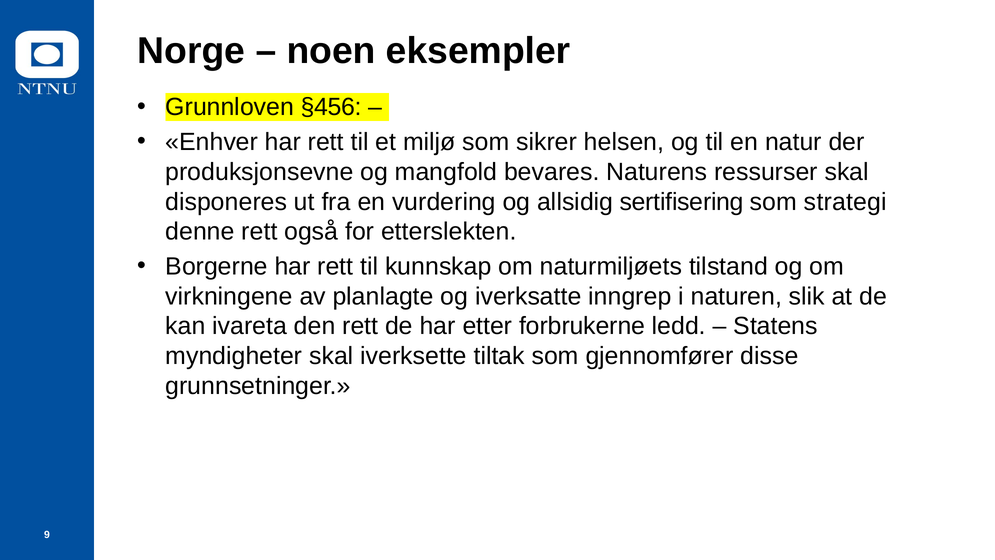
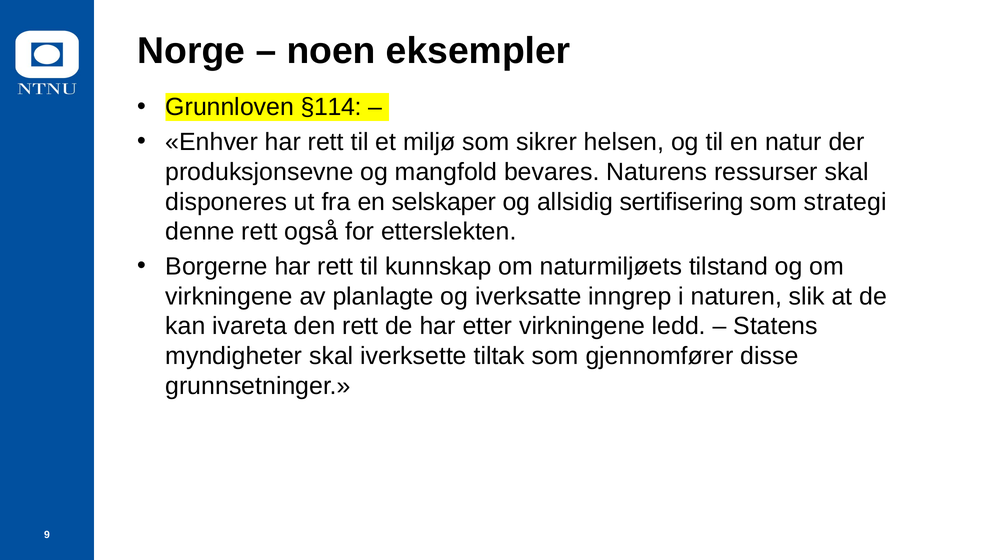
§456: §456 -> §114 (331, 107)
vurdering: vurdering -> selskaper (444, 202)
etter forbrukerne: forbrukerne -> virkningene (582, 326)
